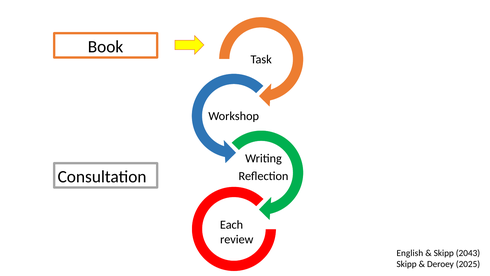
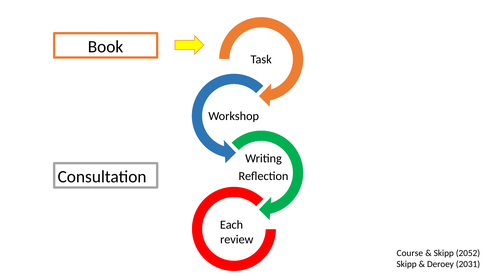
English: English -> Course (410, 253)
2043: 2043 -> 2052 (468, 253)
2025: 2025 -> 2031 (468, 264)
